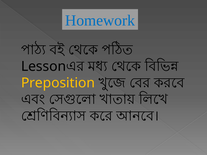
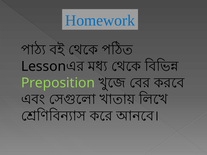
Preposition colour: yellow -> light green (58, 83)
